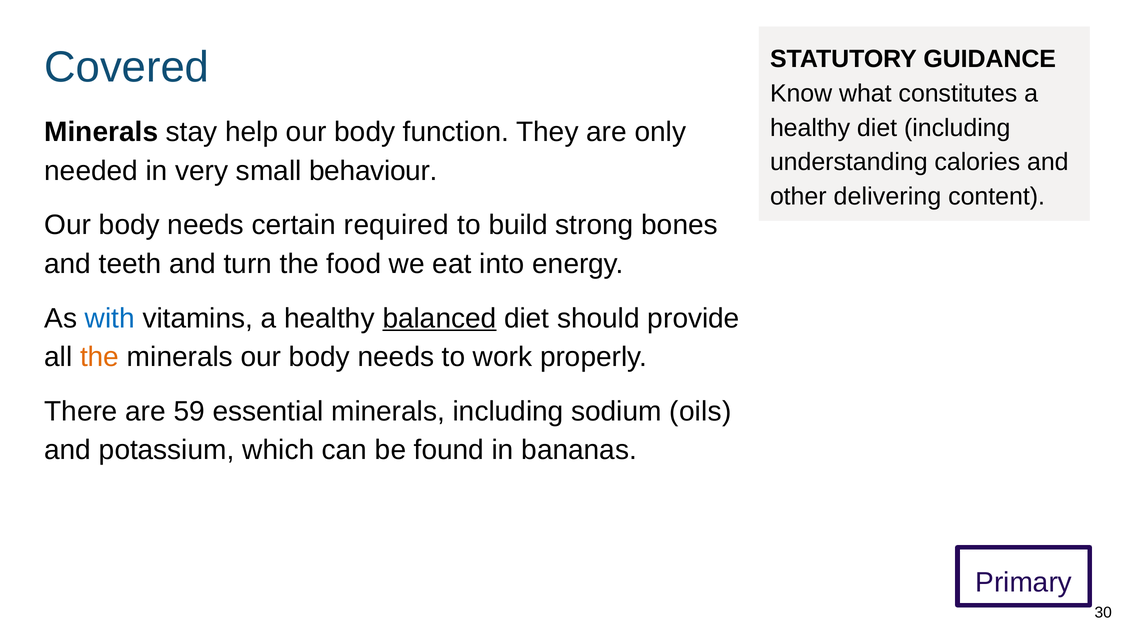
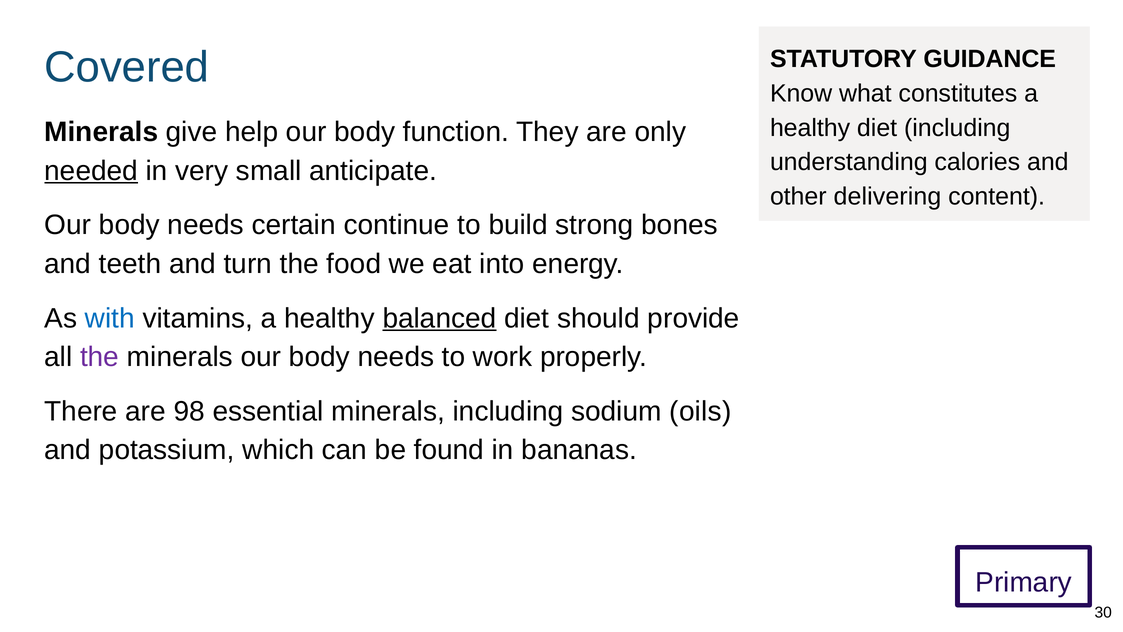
stay: stay -> give (192, 132)
needed underline: none -> present (91, 171)
behaviour: behaviour -> anticipate (373, 171)
required: required -> continue (397, 225)
the colour: orange -> purple (100, 357)
59: 59 -> 98 (189, 411)
